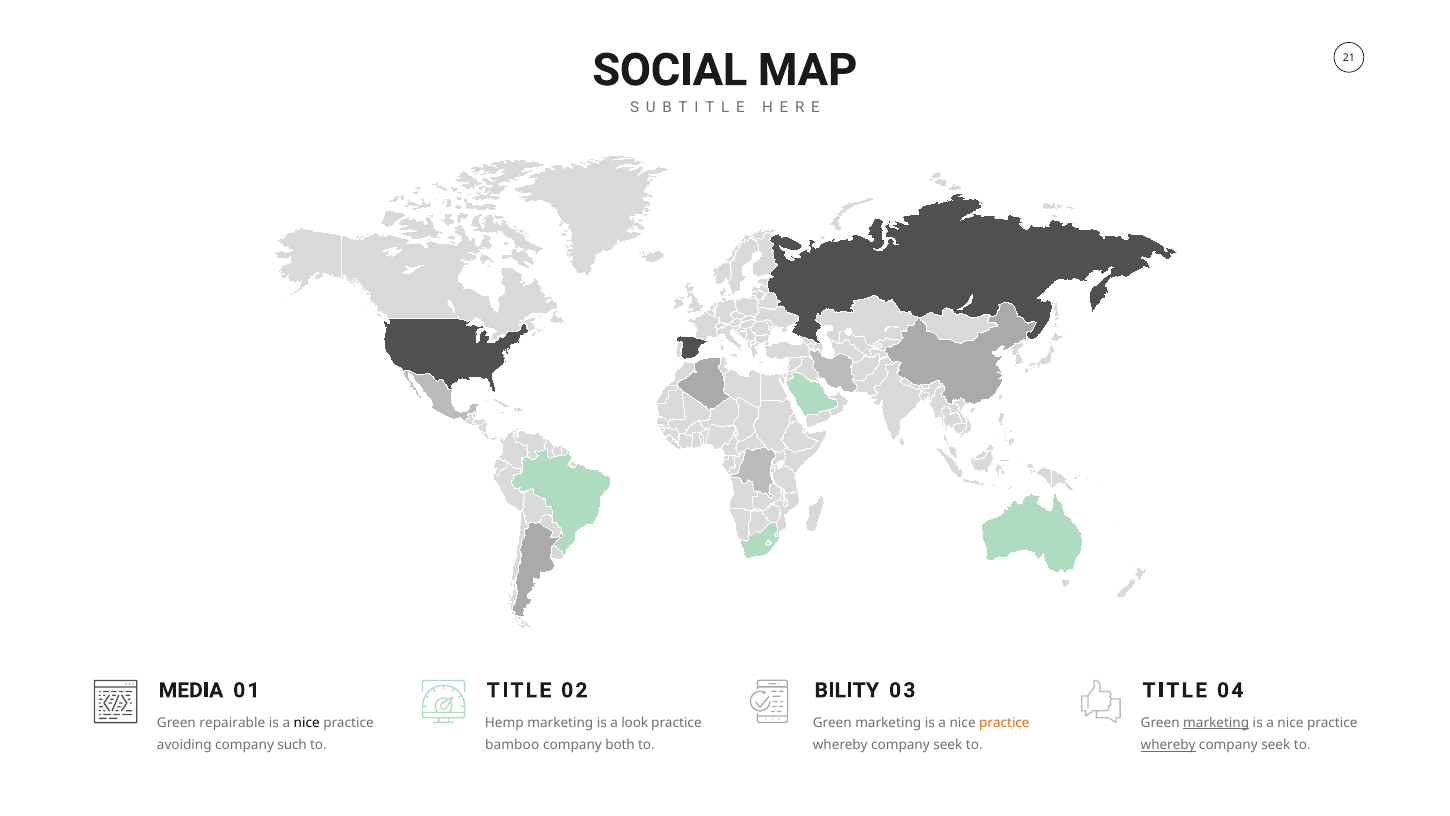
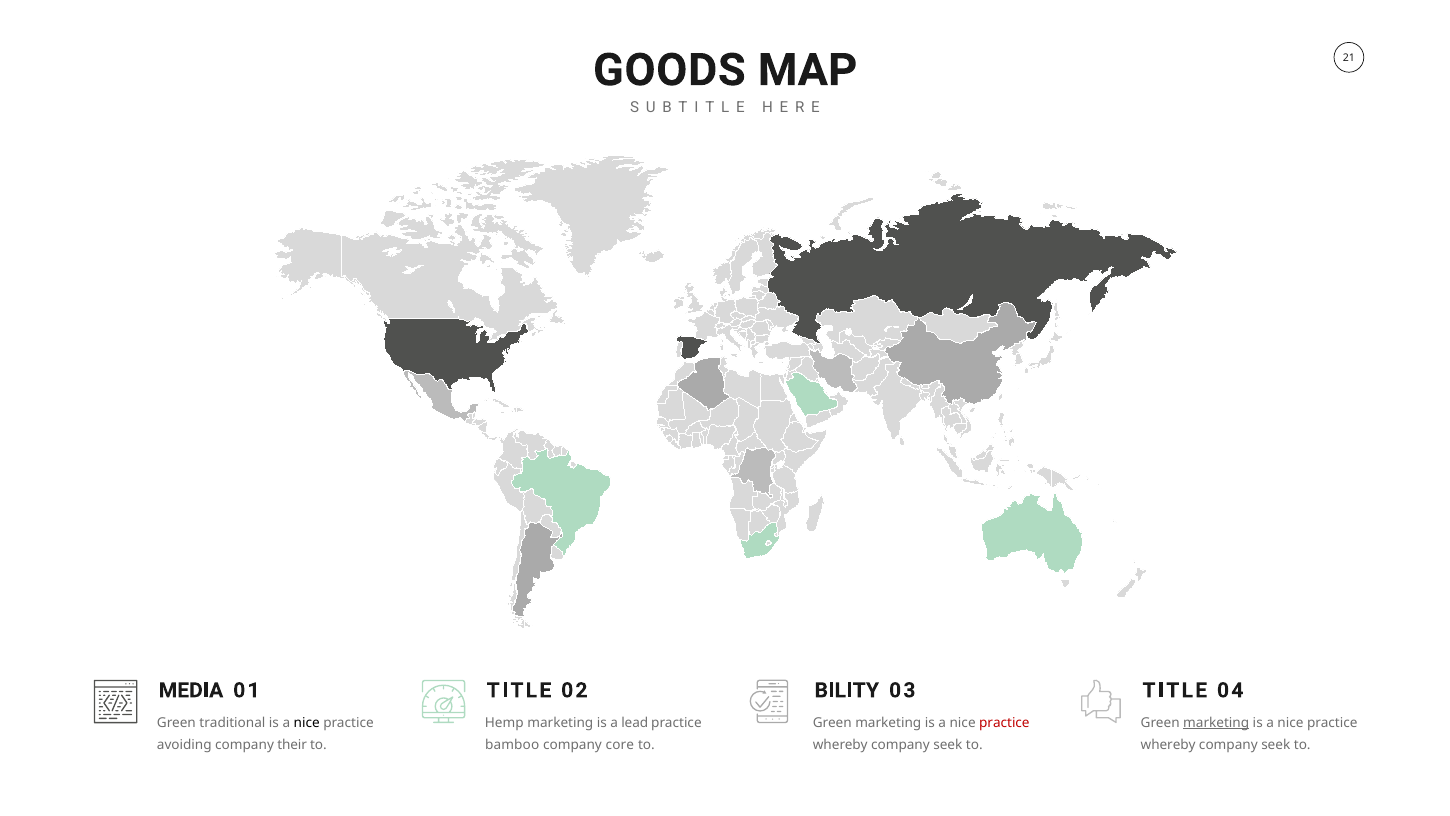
SOCIAL: SOCIAL -> GOODS (669, 70)
repairable: repairable -> traditional (232, 723)
look: look -> lead (635, 723)
practice colour: orange -> red (1004, 723)
such: such -> their (292, 745)
both: both -> core (620, 745)
whereby underline: present -> none (1168, 745)
